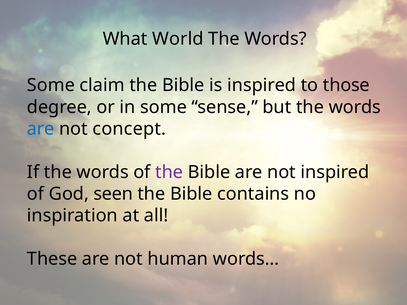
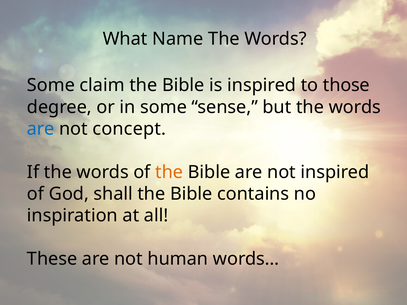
World: World -> Name (178, 39)
the colour: purple -> orange (169, 172)
seen: seen -> shall (113, 194)
